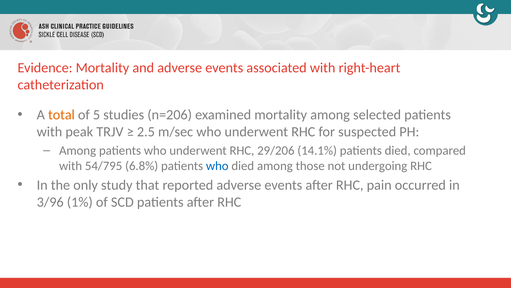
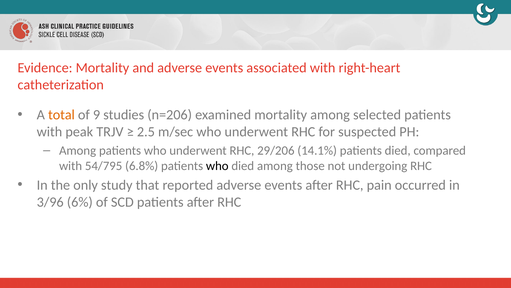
5: 5 -> 9 (97, 115)
who colour: blue -> black (217, 166)
1%: 1% -> 6% (80, 202)
